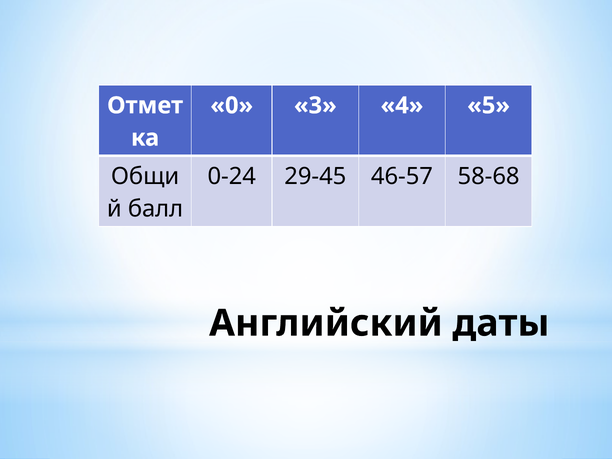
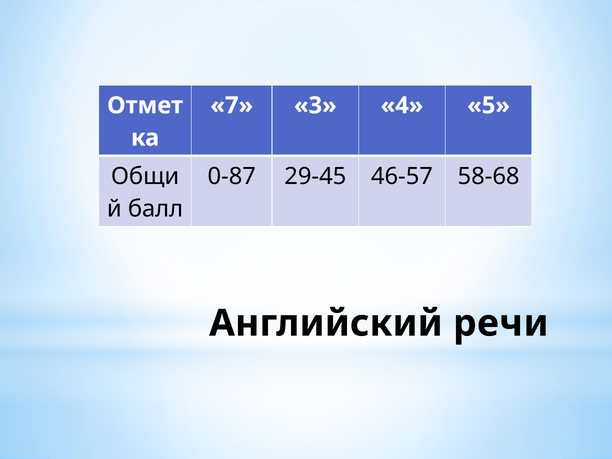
0: 0 -> 7 (232, 106)
0-24: 0-24 -> 0-87 (232, 176)
даты: даты -> речи (501, 323)
